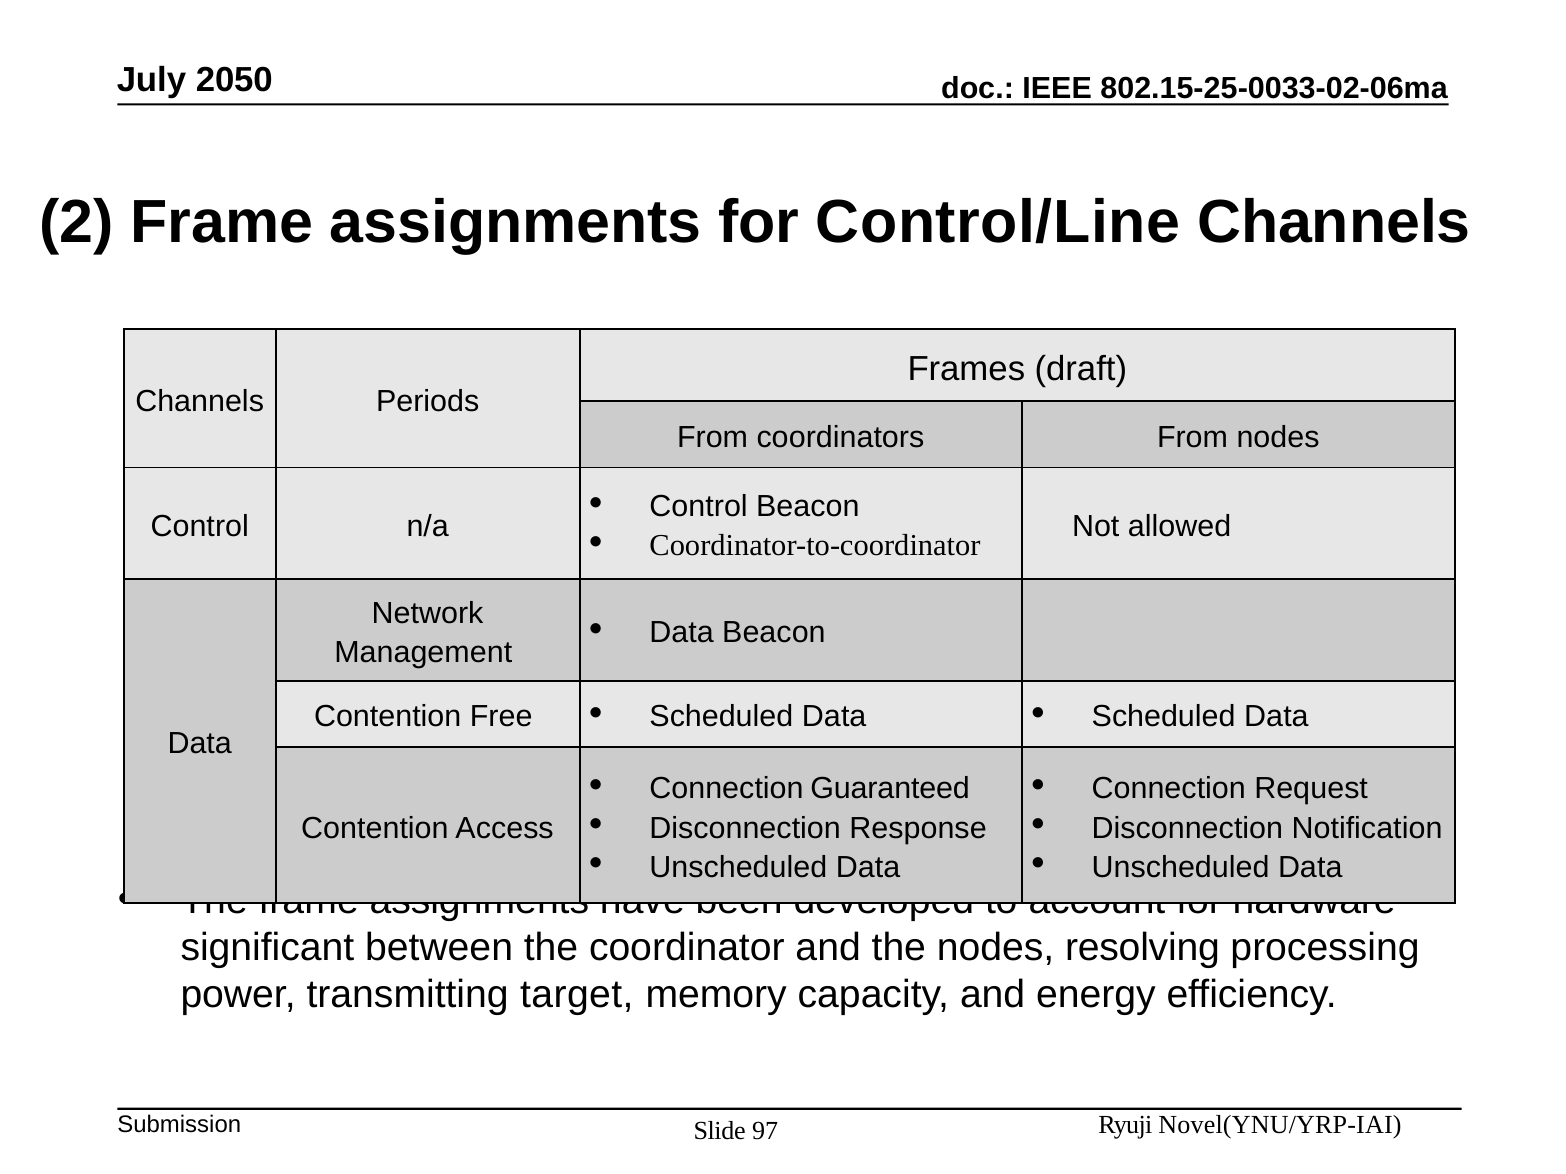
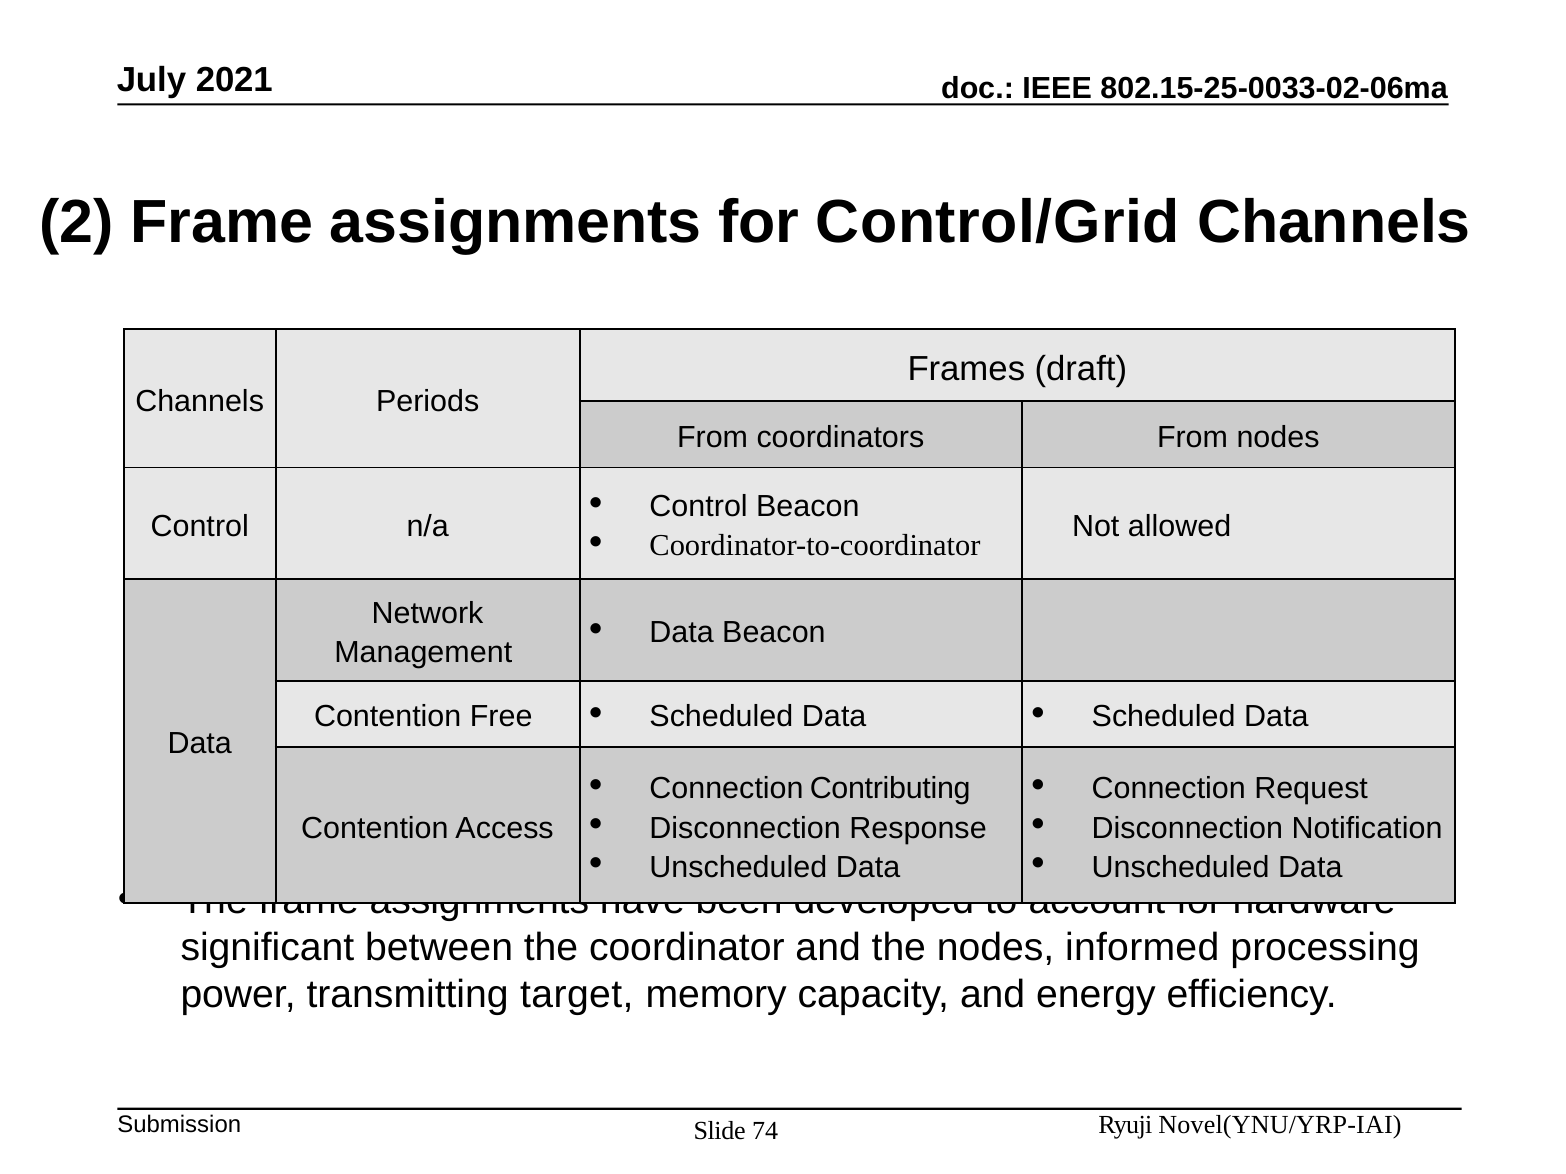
2050: 2050 -> 2021 (234, 80)
Control/Line: Control/Line -> Control/Grid (998, 223)
Guaranteed: Guaranteed -> Contributing (890, 789)
resolving: resolving -> informed (1142, 948)
97: 97 -> 74 (765, 1132)
